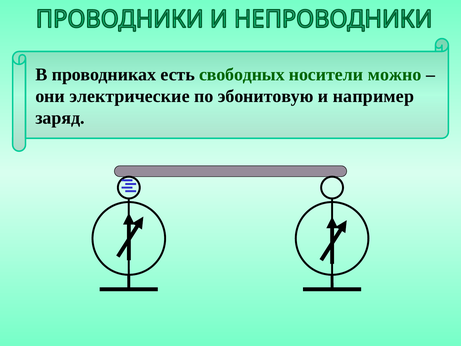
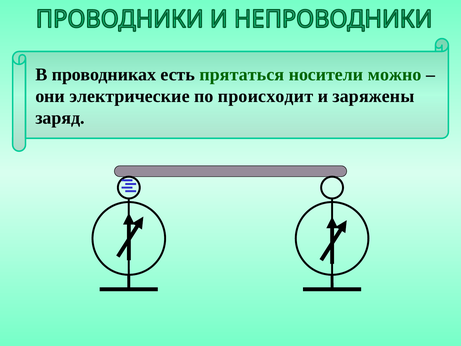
свободных: свободных -> прятаться (242, 75)
эбонитовую: эбонитовую -> происходит (266, 96)
например: например -> заряжены (373, 96)
